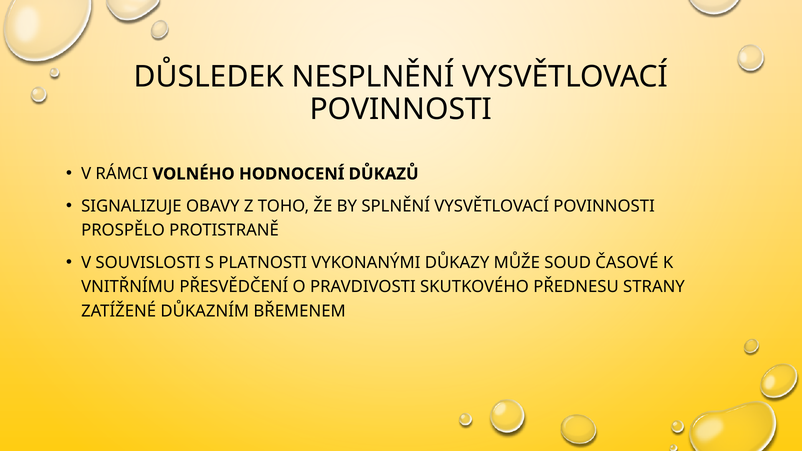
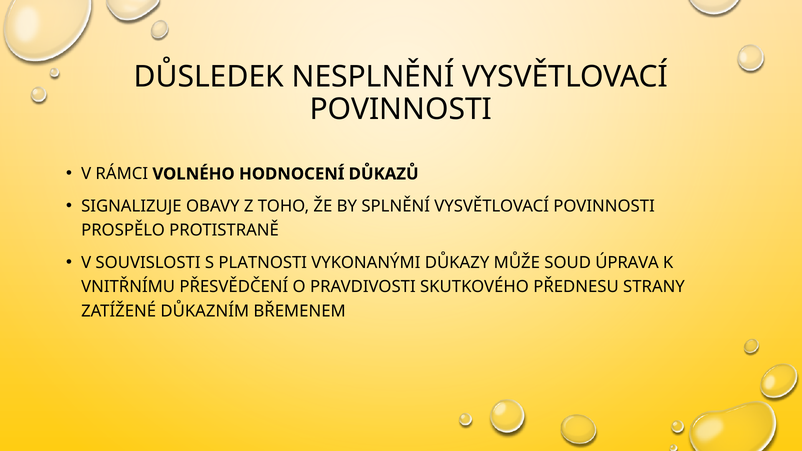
ČASOVÉ: ČASOVÉ -> ÚPRAVA (627, 263)
